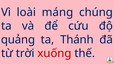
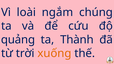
máng: máng -> ngắm (57, 12)
Thánh: Thánh -> Thành (77, 40)
xuống colour: red -> orange (54, 53)
